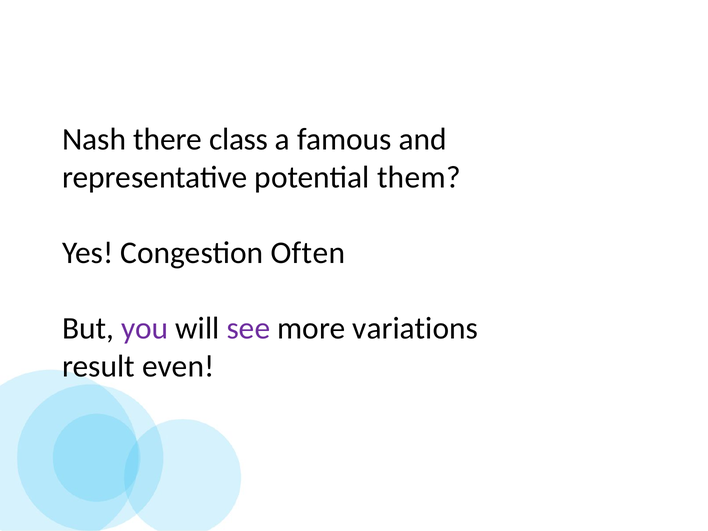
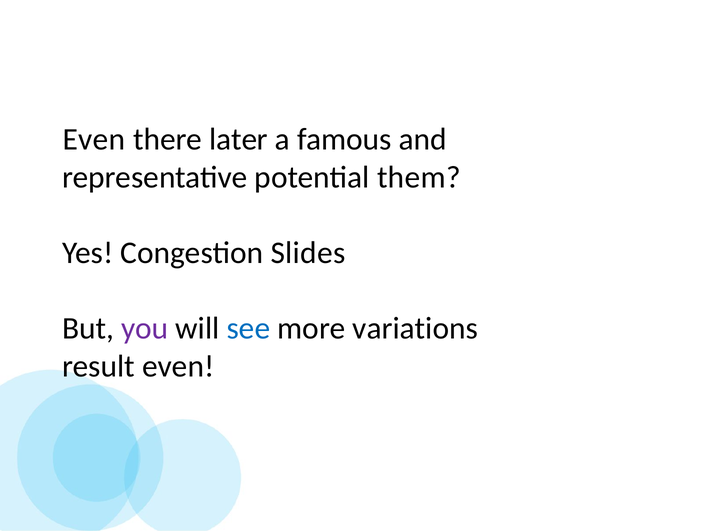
Nash: Nash -> Even (94, 140)
class: class -> later (239, 140)
Often: Often -> Slides (308, 253)
see colour: purple -> blue (248, 328)
